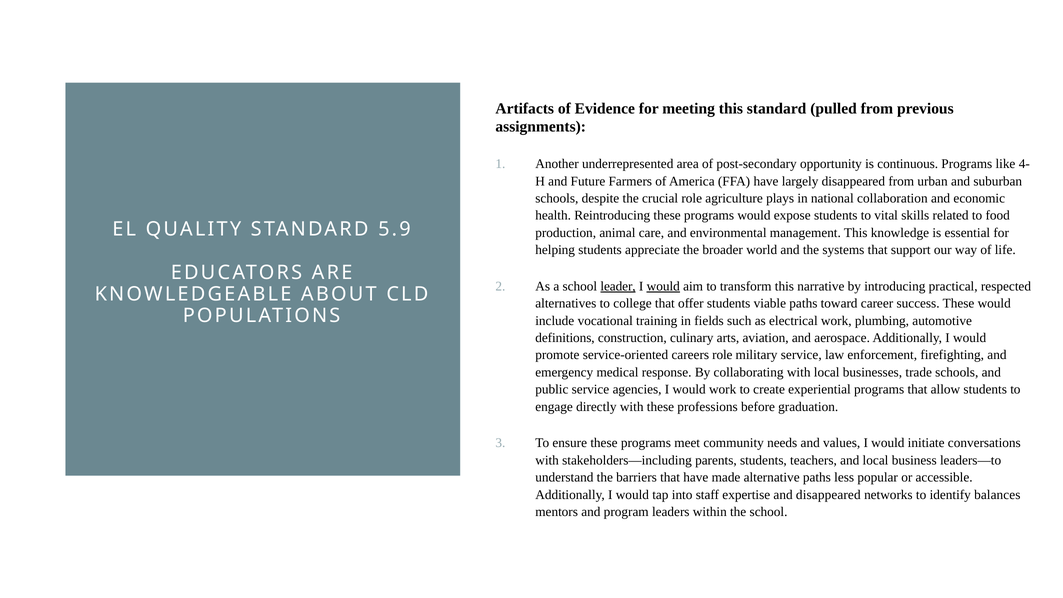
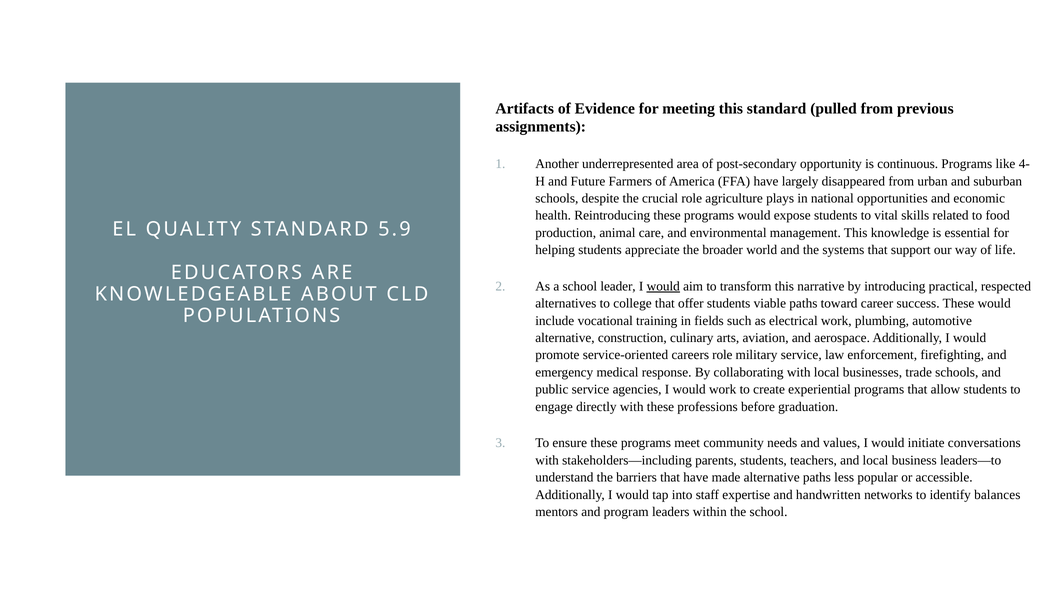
collaboration: collaboration -> opportunities (892, 198)
leader underline: present -> none (618, 286)
definitions: definitions -> alternative (565, 338)
and disappeared: disappeared -> handwritten (828, 495)
